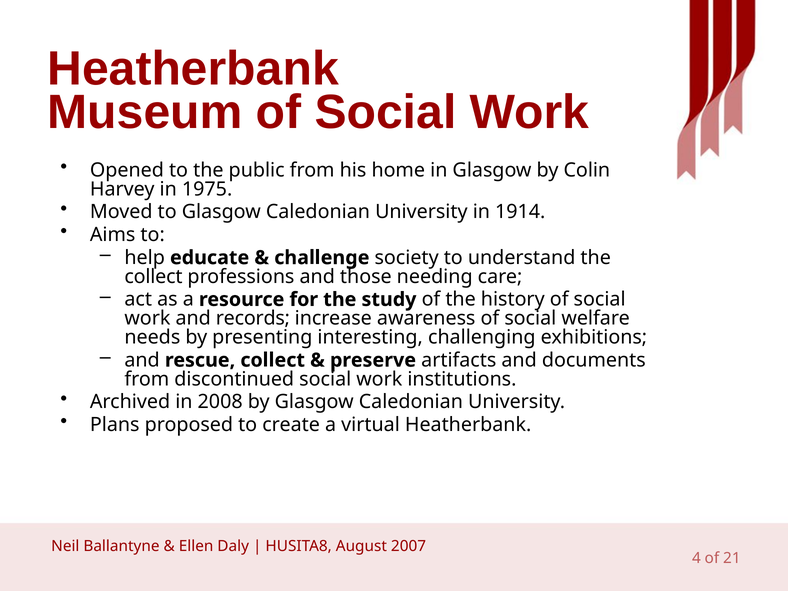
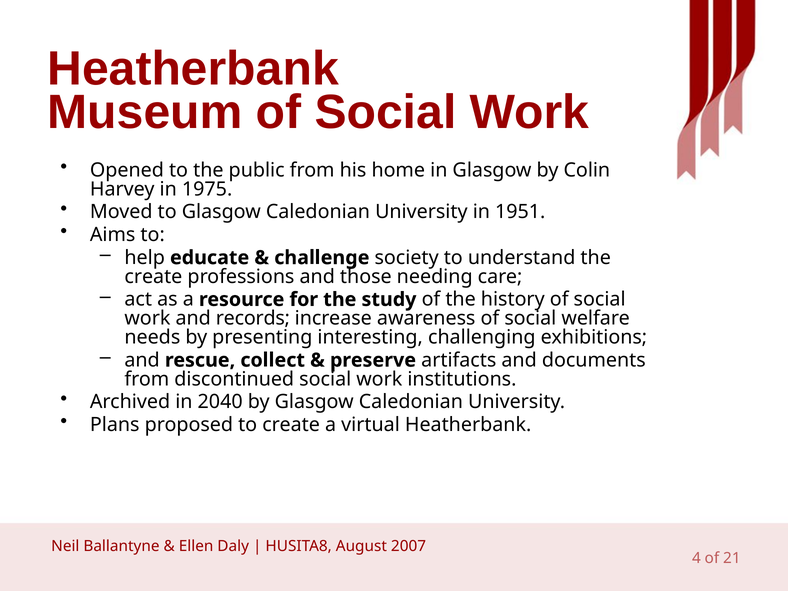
1914: 1914 -> 1951 (520, 212)
collect: collect -> create (153, 277)
2008: 2008 -> 2040 (220, 402)
